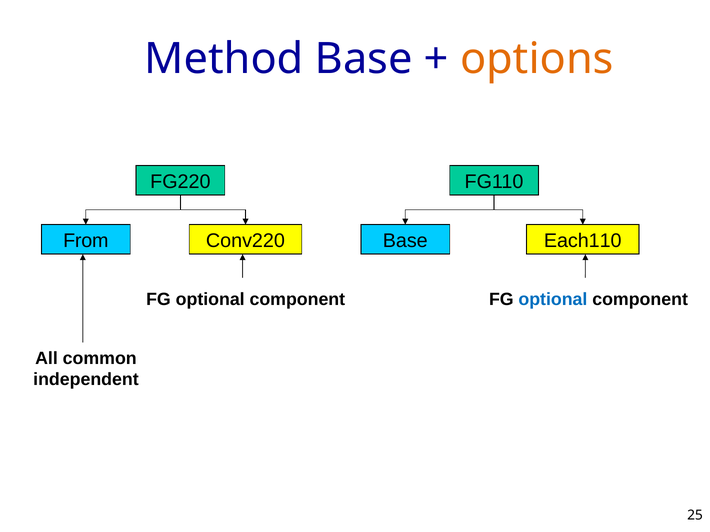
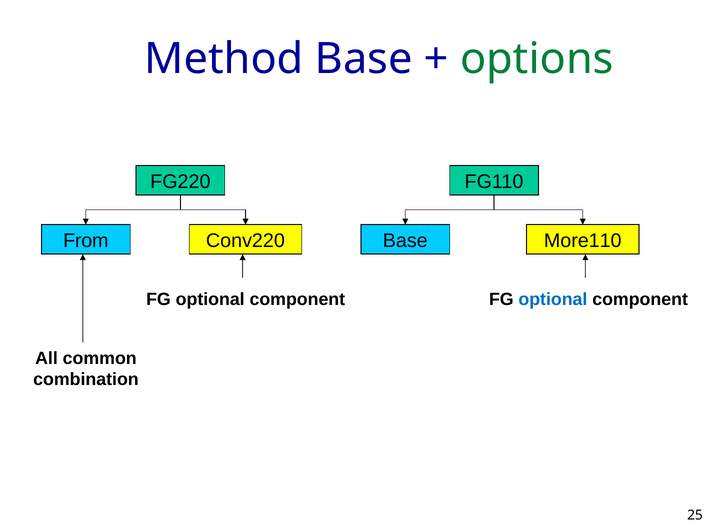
options colour: orange -> green (537, 59)
Each110: Each110 -> More110 (583, 241)
independent: independent -> combination (86, 380)
